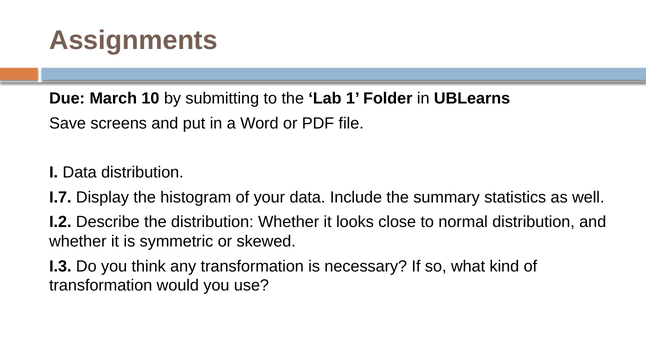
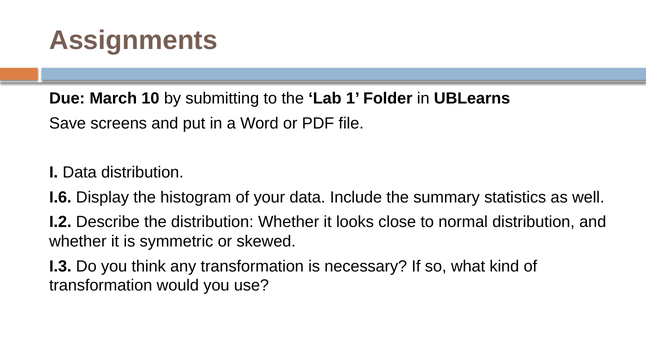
I.7: I.7 -> I.6 (60, 198)
